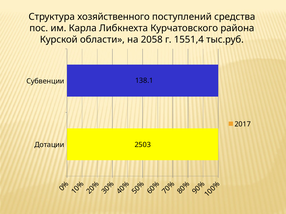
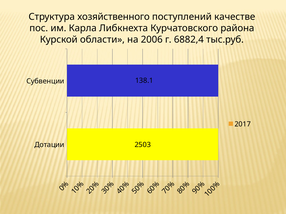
средства: средства -> качестве (235, 17)
2058: 2058 -> 2006 (152, 40)
1551,4: 1551,4 -> 6882,4 (189, 40)
